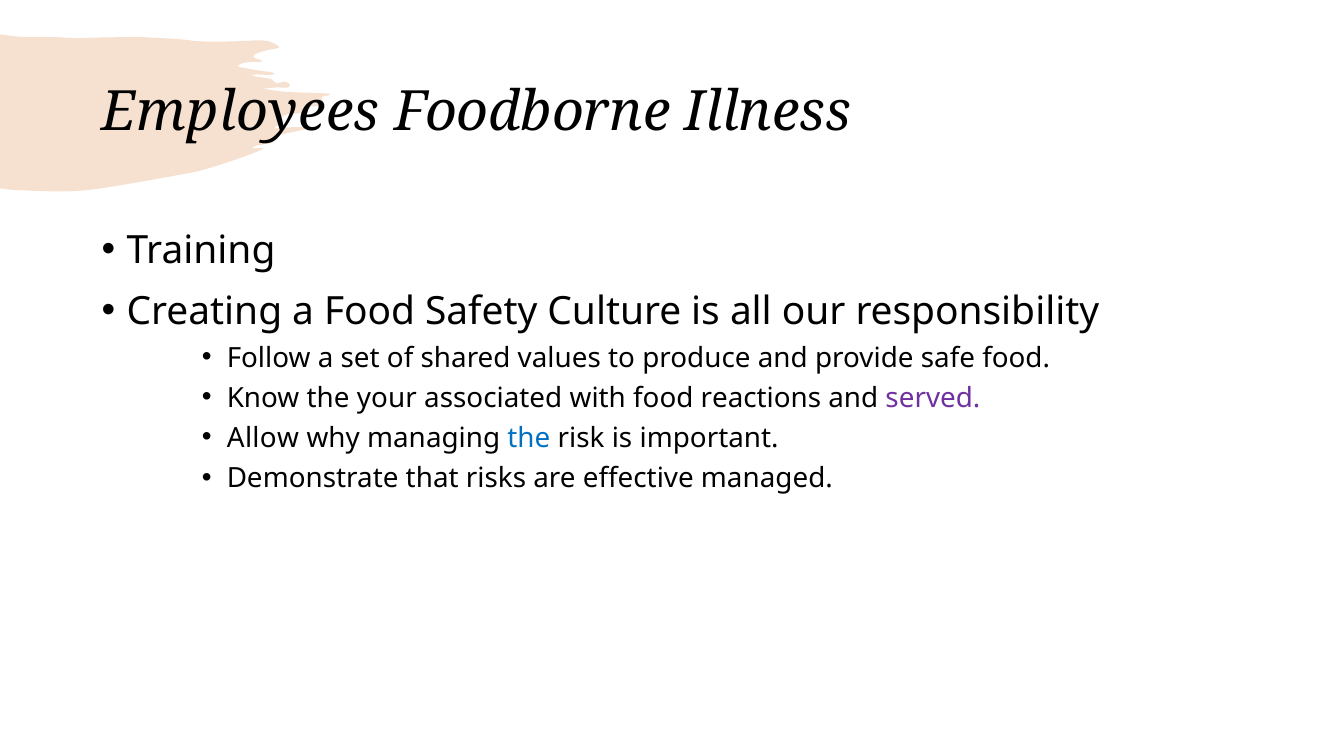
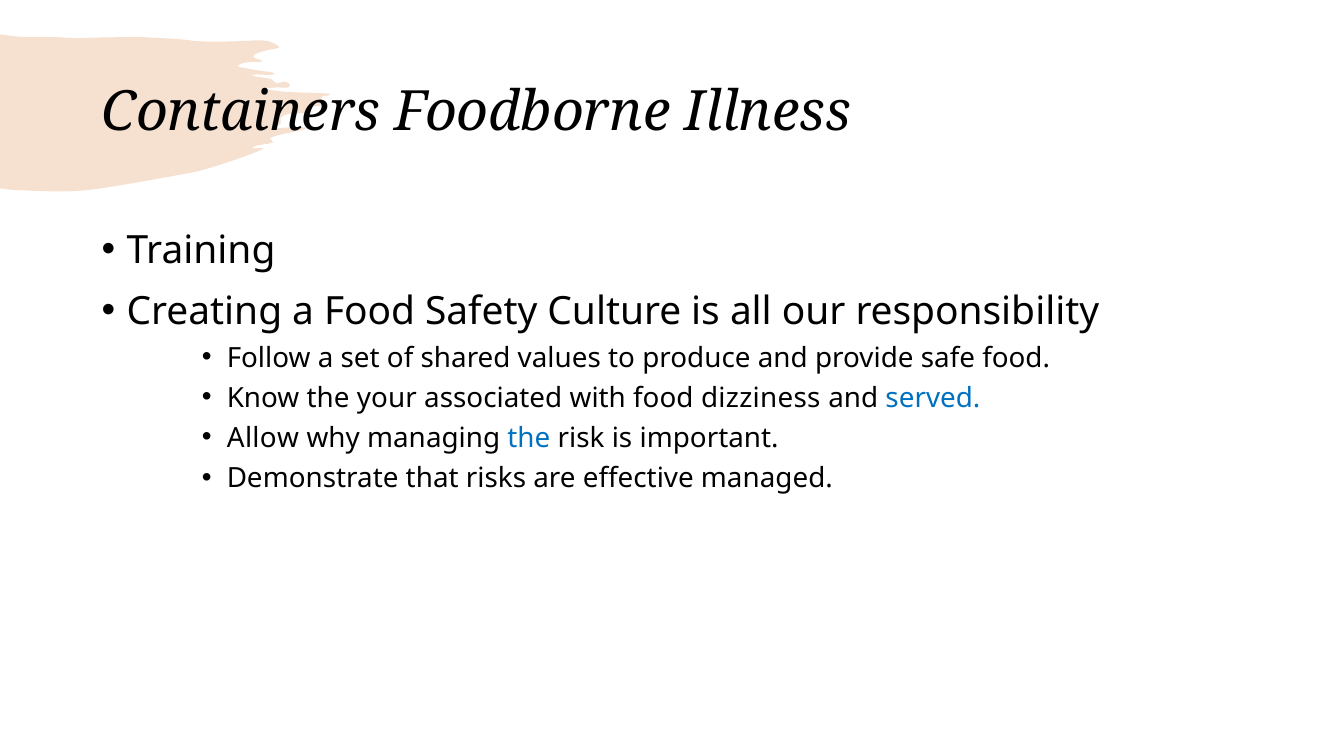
Employees: Employees -> Containers (241, 112)
reactions: reactions -> dizziness (761, 398)
served colour: purple -> blue (933, 398)
